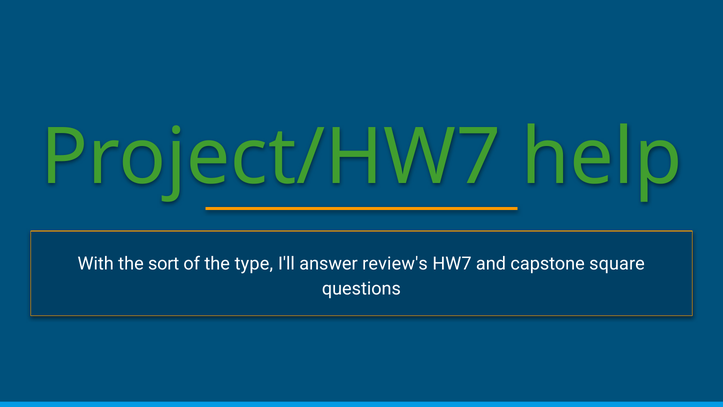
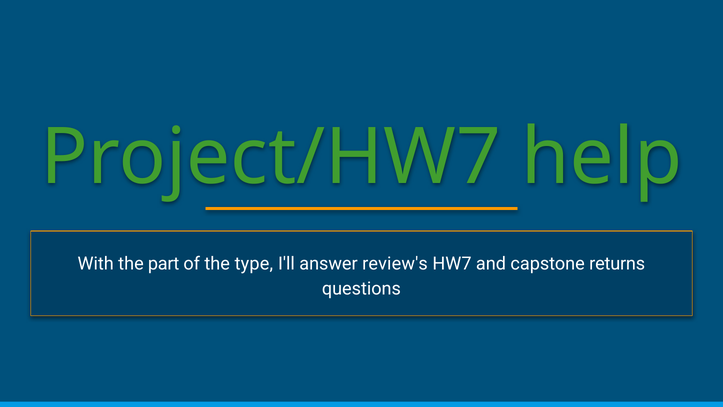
sort: sort -> part (164, 264)
square: square -> returns (617, 264)
